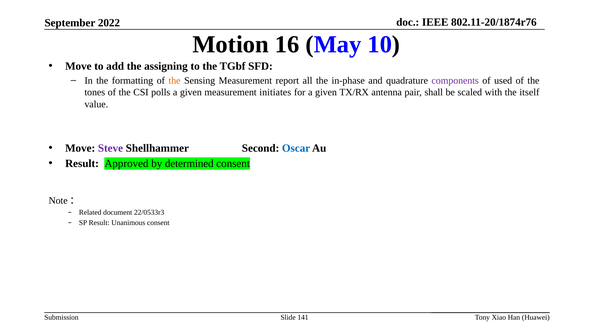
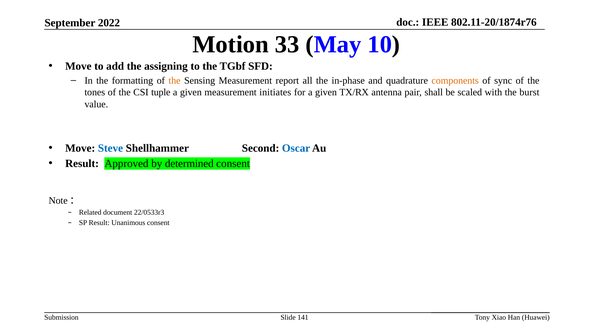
16: 16 -> 33 (287, 44)
components colour: purple -> orange (455, 81)
used: used -> sync (503, 81)
polls: polls -> tuple (161, 93)
itself: itself -> burst (529, 93)
Steve colour: purple -> blue (110, 148)
